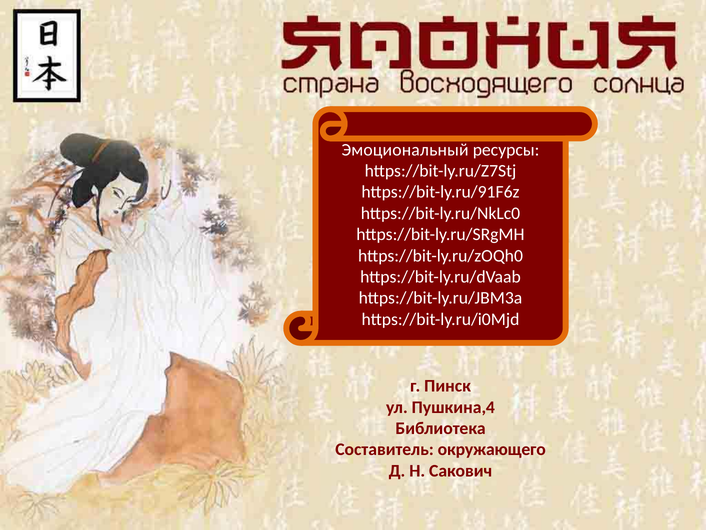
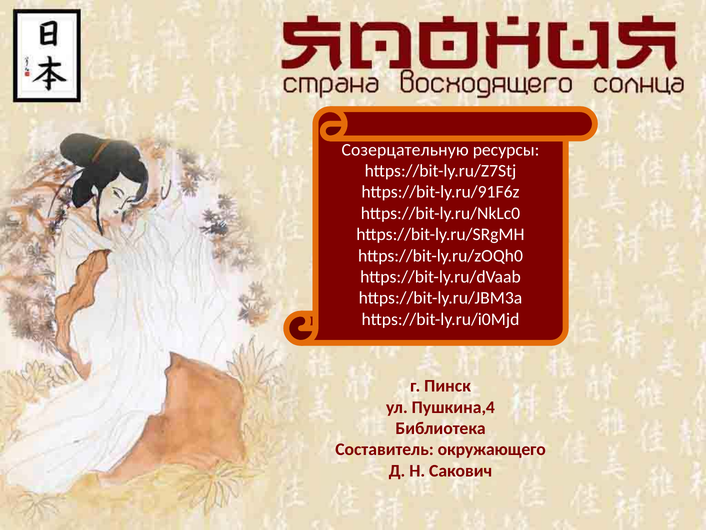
Эмоциональный: Эмоциональный -> Созерцательную (405, 150)
